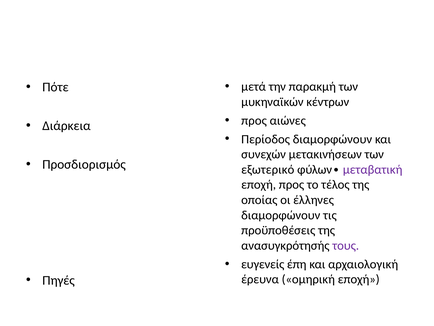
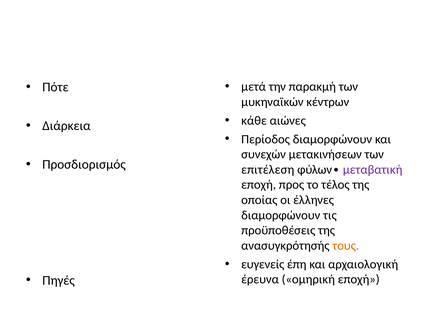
προς: προς -> κάθε (254, 120)
εξωτερικό: εξωτερικό -> επιτέλεση (268, 169)
τους colour: purple -> orange (346, 245)
